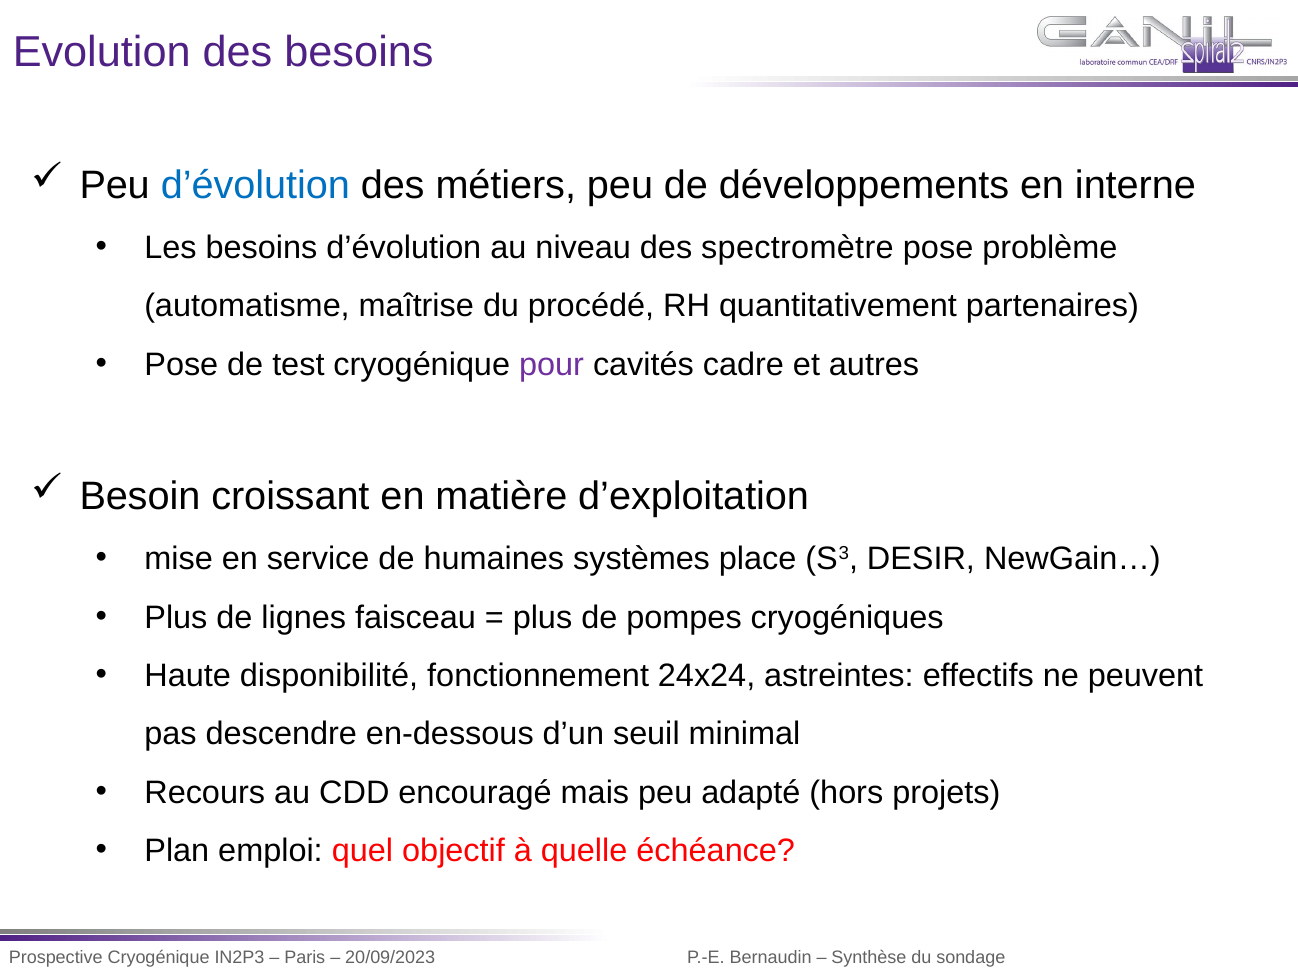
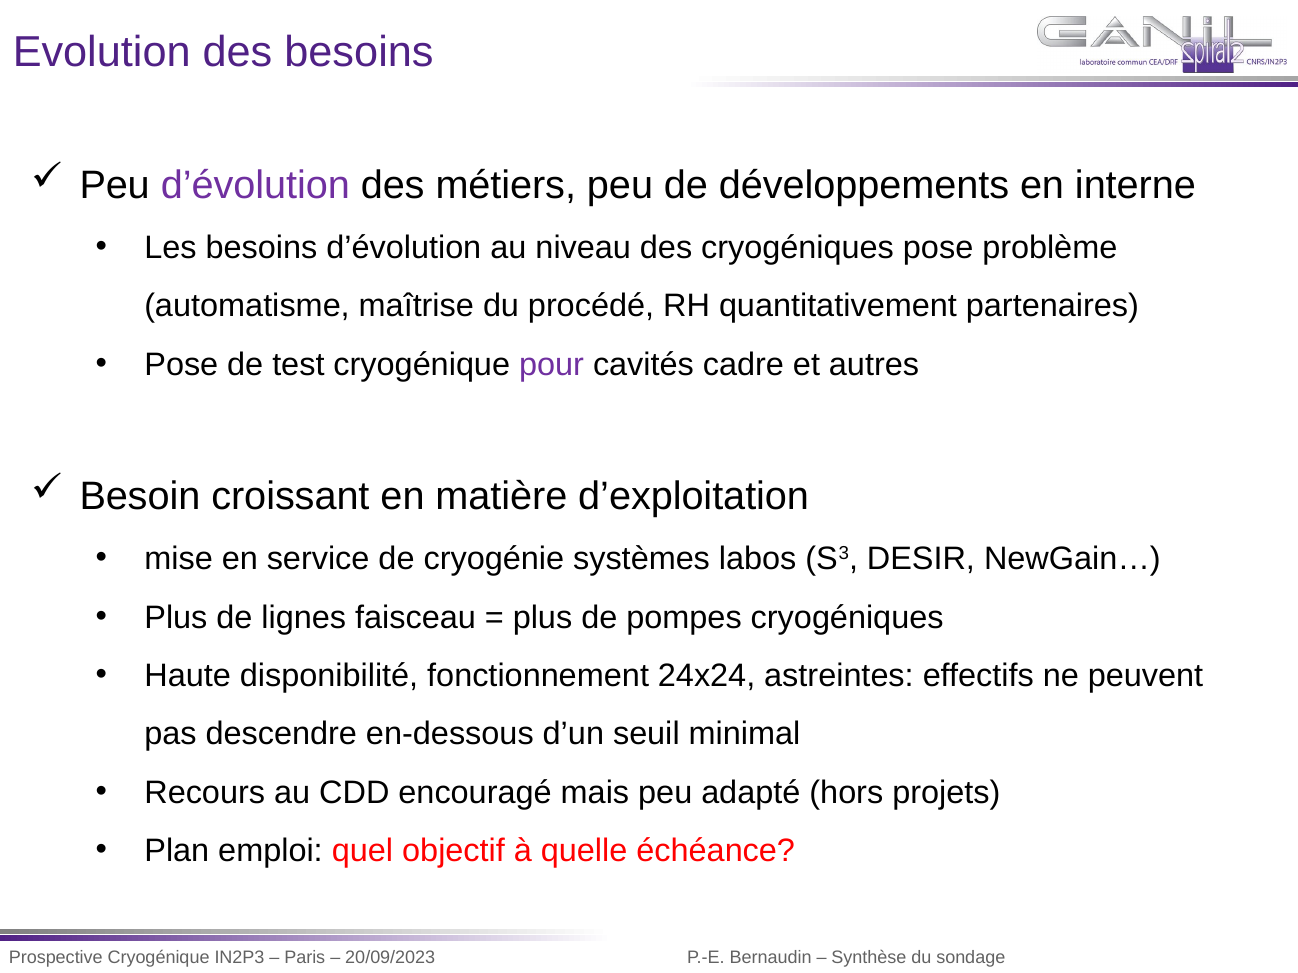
d’évolution colour: blue -> purple (255, 186)
des spectromètre: spectromètre -> cryogéniques (798, 248)
humaines: humaines -> cryogénie (494, 559)
place: place -> labos (758, 559)
